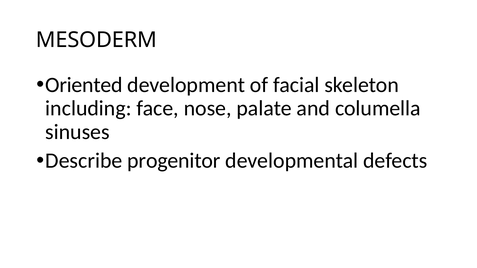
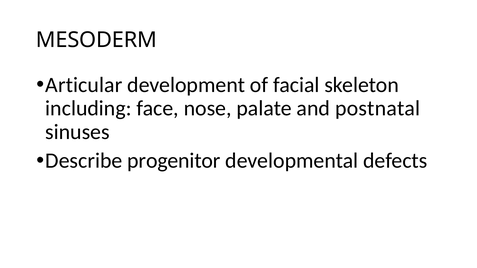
Oriented: Oriented -> Articular (84, 85)
columella: columella -> postnatal (378, 109)
